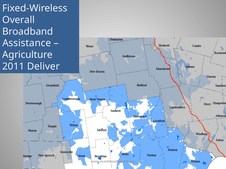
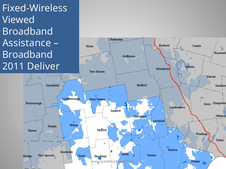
Overall: Overall -> Viewed (19, 20)
Agriculture: Agriculture -> Broadband (27, 55)
